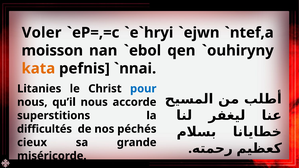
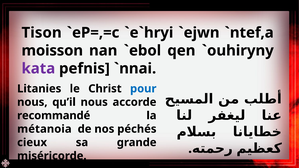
Voler: Voler -> Tison (42, 33)
kata colour: orange -> purple (38, 69)
superstitions: superstitions -> recommandé (54, 116)
difficultés: difficultés -> métanoia (44, 129)
